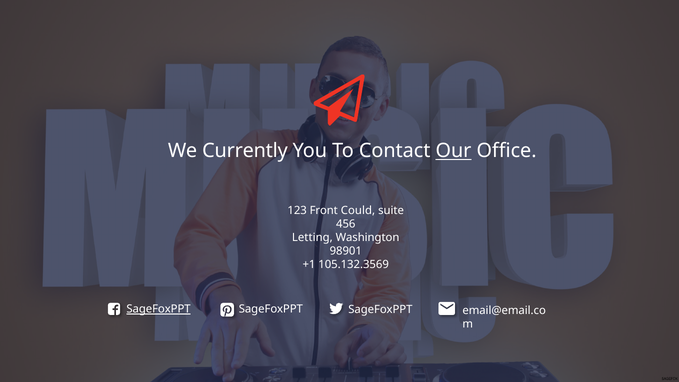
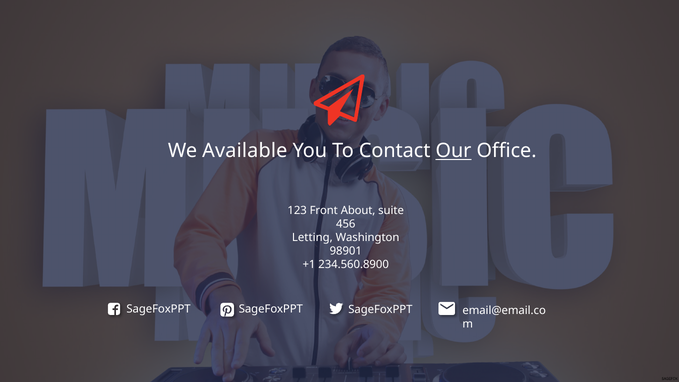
Currently: Currently -> Available (245, 151)
Could: Could -> About (358, 210)
105.132.3569: 105.132.3569 -> 234.560.8900 (354, 265)
SageFoxPPT underline: present -> none (159, 309)
